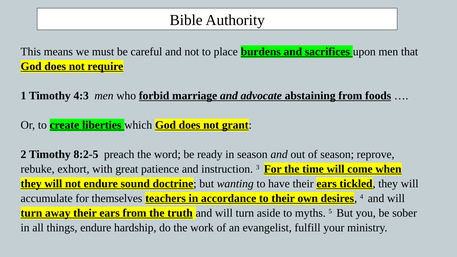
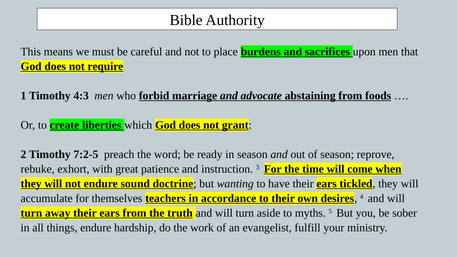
8:2-5: 8:2-5 -> 7:2-5 (86, 154)
